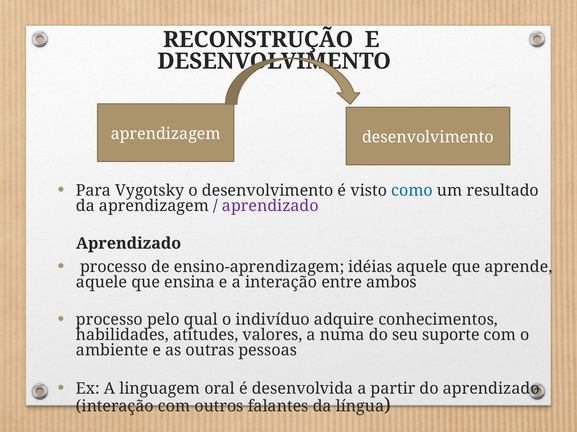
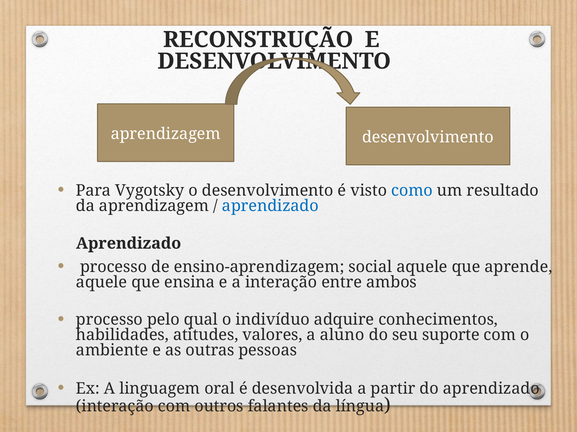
aprendizado colour: purple -> blue (270, 206)
idéias: idéias -> social (370, 267)
numa: numa -> aluno (342, 336)
